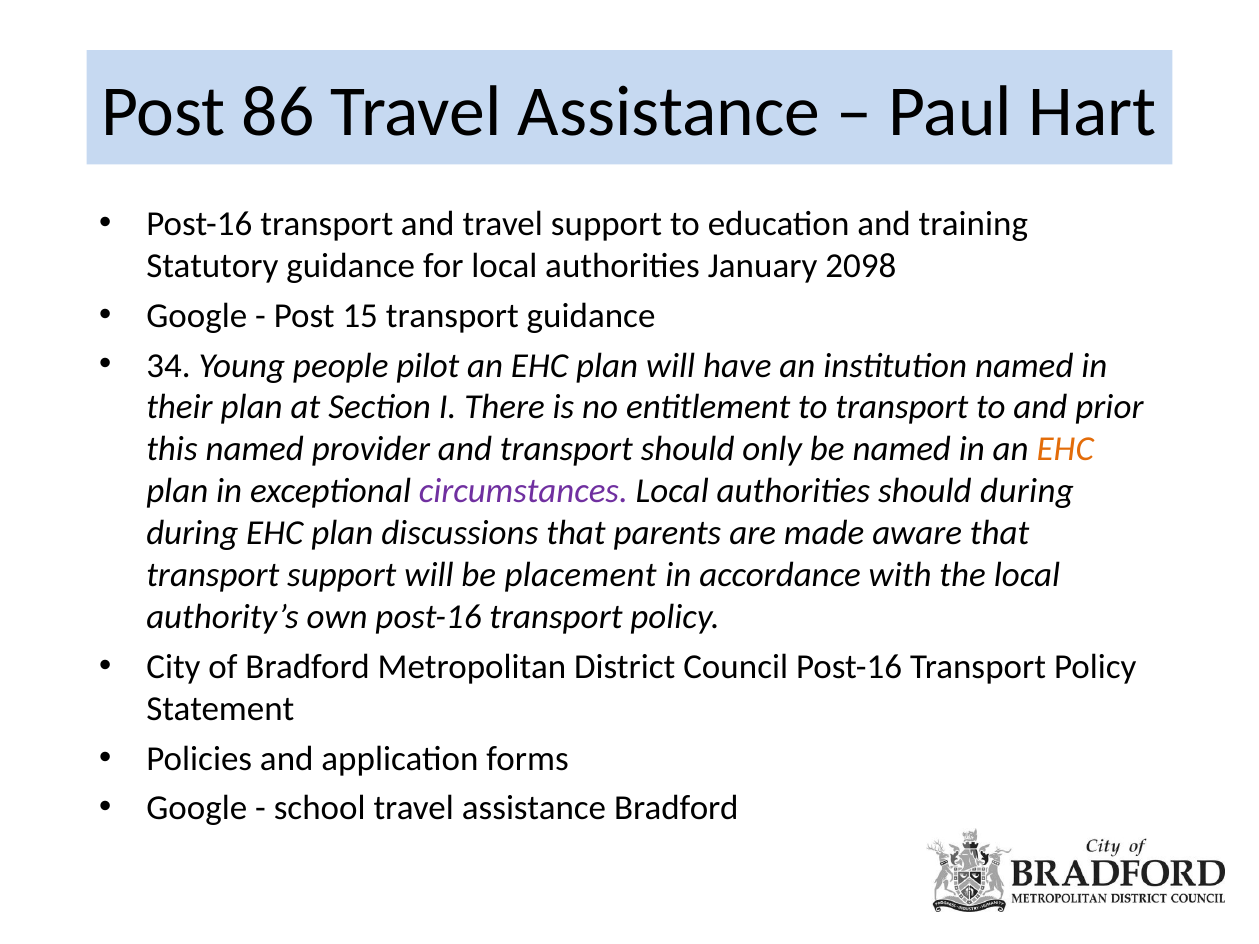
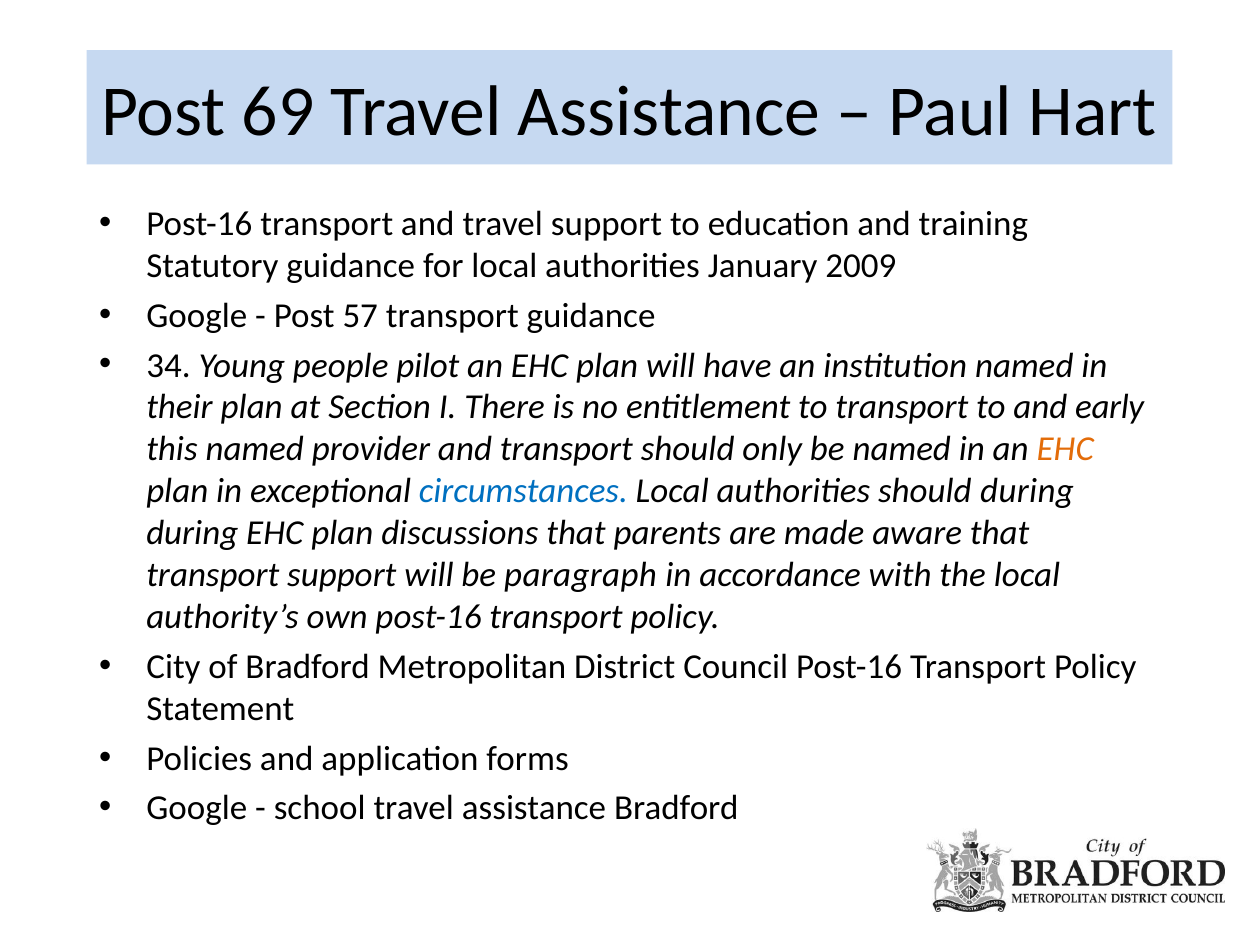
86: 86 -> 69 (278, 112)
2098: 2098 -> 2009 (861, 266)
15: 15 -> 57 (360, 316)
prior: prior -> early (1110, 408)
circumstances colour: purple -> blue (523, 492)
placement: placement -> paragraph (581, 575)
